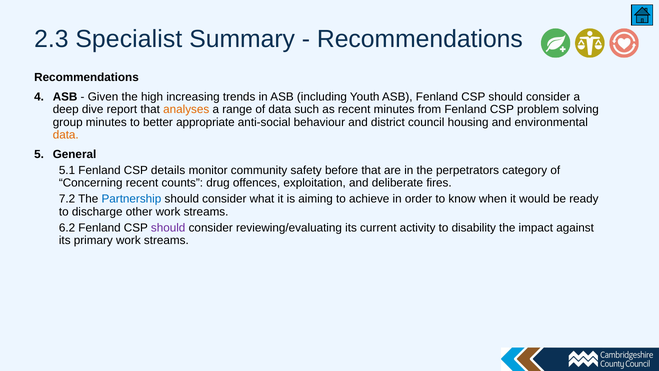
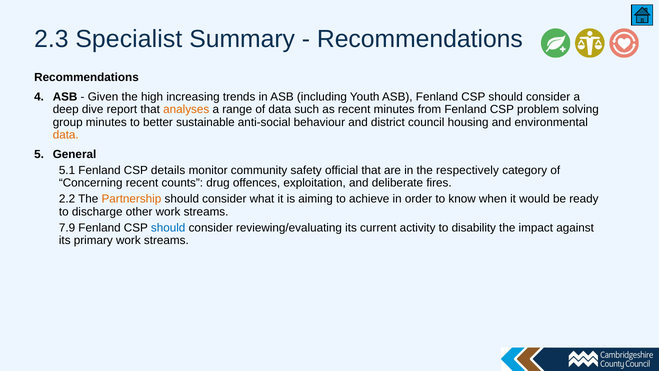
appropriate: appropriate -> sustainable (205, 122)
before: before -> official (342, 170)
perpetrators: perpetrators -> respectively (467, 170)
7.2: 7.2 -> 2.2 (67, 199)
Partnership colour: blue -> orange (131, 199)
6.2: 6.2 -> 7.9 (67, 228)
should colour: purple -> blue (168, 228)
